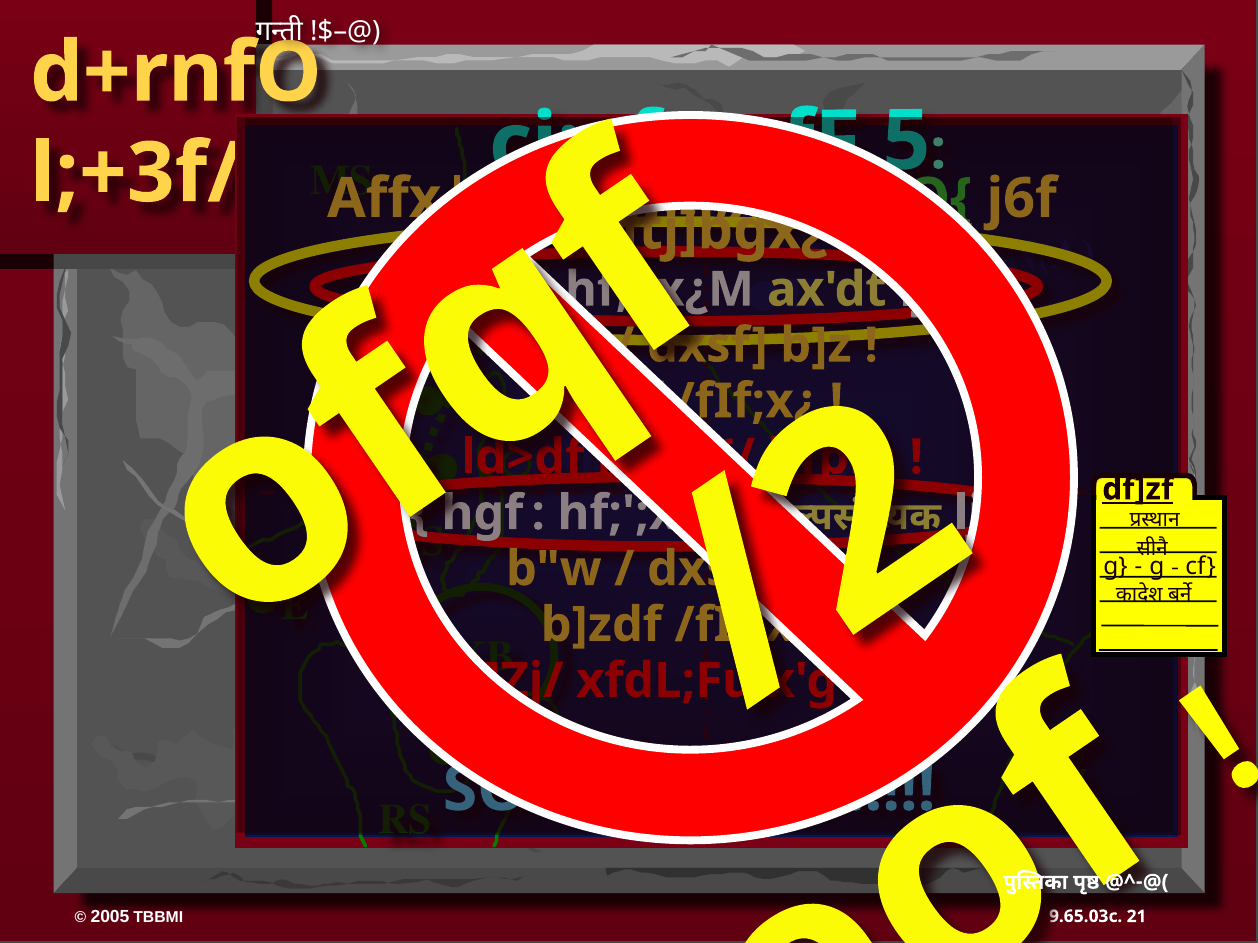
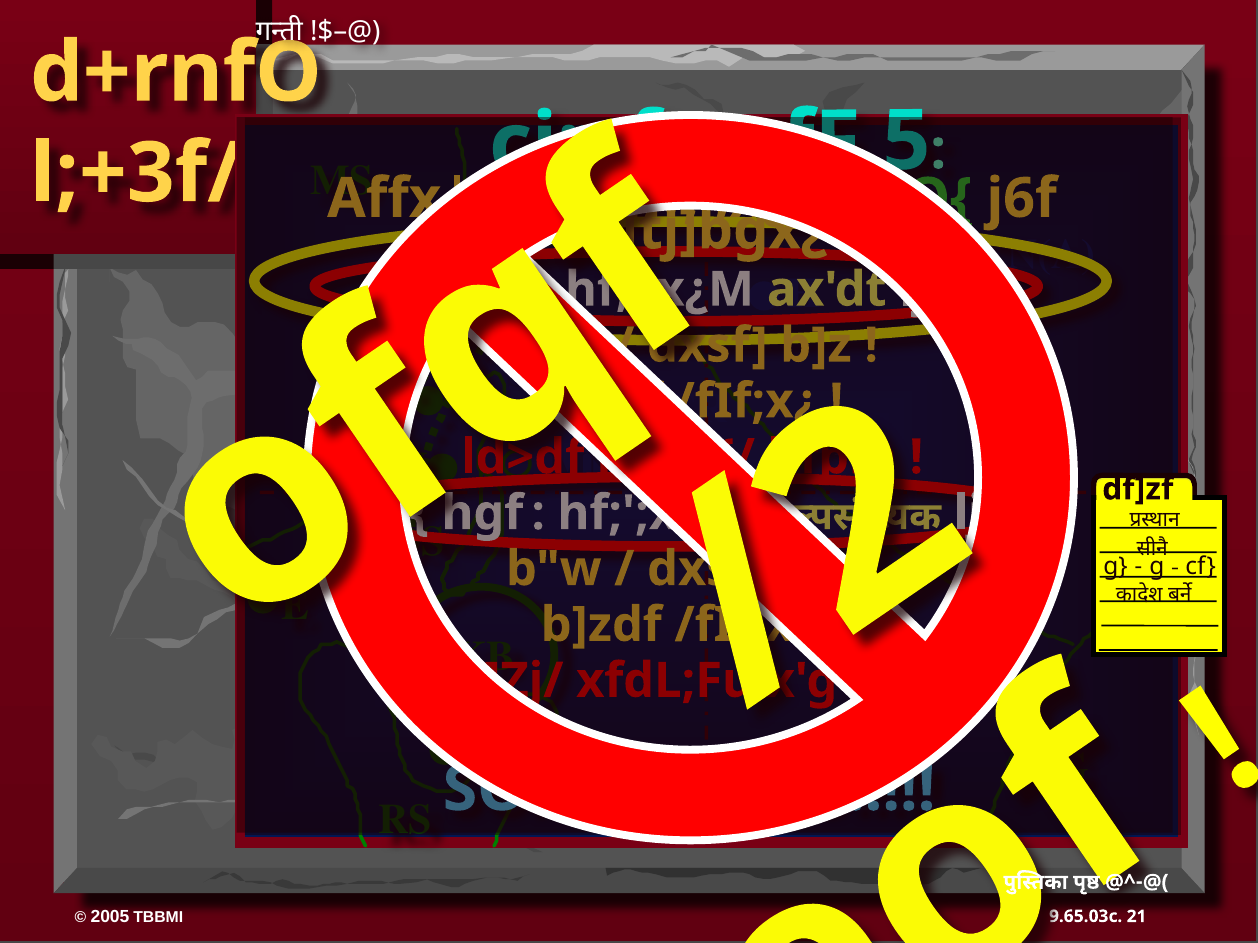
df]zf underline: present -> none (1138, 489)
